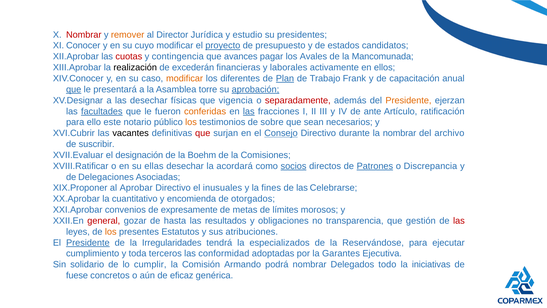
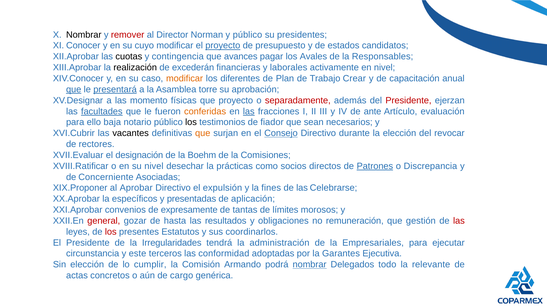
Nombrar colour: red -> black (84, 35)
remover colour: orange -> red (128, 35)
Jurídica: Jurídica -> Norman (207, 35)
y estudio: estudio -> público (247, 35)
cuotas colour: red -> black (129, 57)
Mancomunada: Mancomunada -> Responsables (383, 57)
en ellos: ellos -> nivel (385, 67)
Plan underline: present -> none (285, 78)
Frank: Frank -> Crear (354, 78)
presentará underline: none -> present (115, 89)
aprobación underline: present -> none (255, 89)
las desechar: desechar -> momento (149, 100)
que vigencia: vigencia -> proyecto (236, 100)
Presidente colour: orange -> red (408, 100)
ratificación: ratificación -> evaluación (443, 111)
este: este -> baja (112, 122)
los colour: orange -> black (191, 122)
sobre: sobre -> fiador (272, 122)
que colour: red -> orange (203, 133)
la nombrar: nombrar -> elección (399, 133)
archivo: archivo -> revocar (449, 133)
suscribir: suscribir -> rectores (97, 144)
su ellas: ellas -> nivel (154, 166)
acordará: acordará -> prácticas (235, 166)
socios underline: present -> none (294, 166)
Delegaciones: Delegaciones -> Concerniente (106, 177)
inusuales: inusuales -> expulsión (223, 188)
cuantitativo: cuantitativo -> específicos (135, 199)
encomienda: encomienda -> presentadas (192, 199)
otorgados: otorgados -> aplicación (253, 199)
metas: metas -> tantas (245, 210)
transparencia: transparencia -> remuneración (355, 221)
los colour: orange -> red (111, 231)
atribuciones: atribuciones -> coordinarlos (252, 231)
Presidente underline: present -> none (88, 242)
especializados: especializados -> administración (280, 242)
Reservándose: Reservándose -> Empresariales (373, 242)
cumplimiento: cumplimiento -> circunstancia (93, 253)
toda: toda -> este (137, 253)
Sin solidario: solidario -> elección (87, 264)
nombrar underline: none -> present (310, 264)
iniciativas: iniciativas -> relevante (431, 264)
fuese: fuese -> actas (77, 275)
eficaz: eficaz -> cargo (182, 275)
